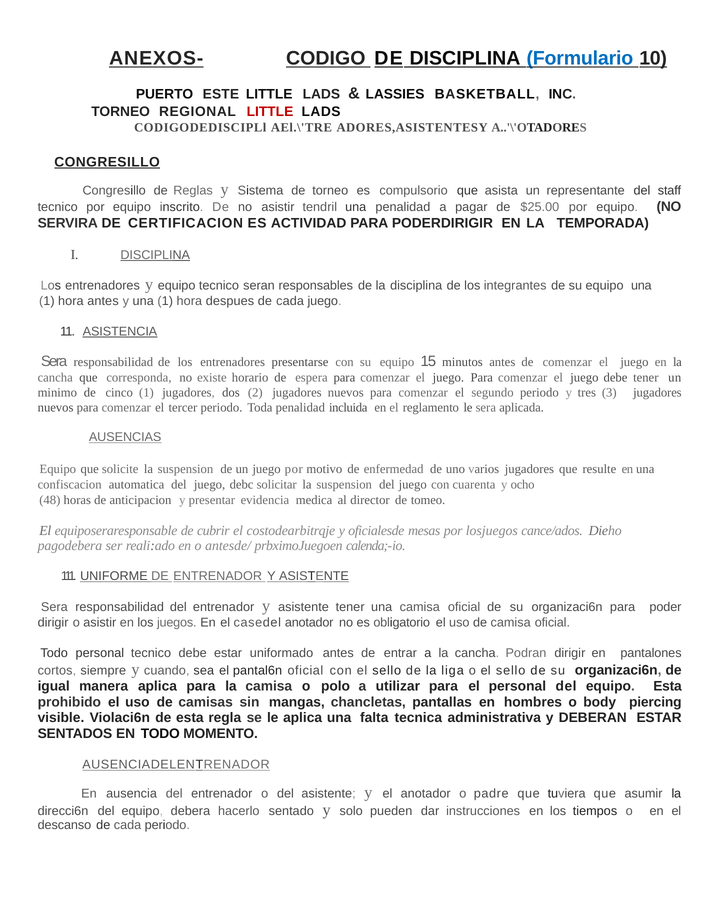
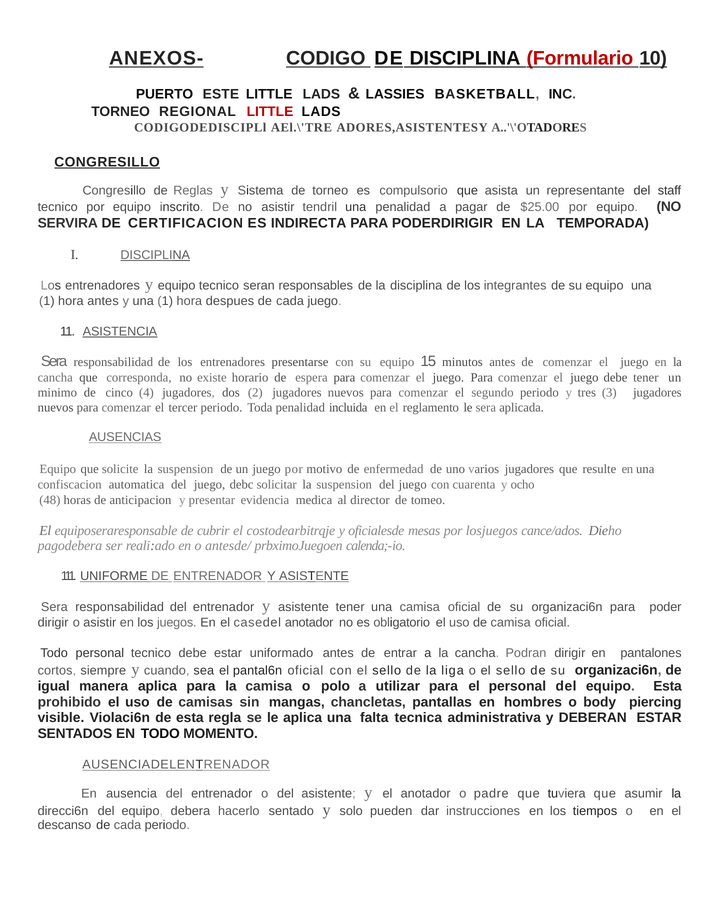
Formulario colour: blue -> red (580, 58)
ACTIVIDAD: ACTIVIDAD -> INDIRECTA (309, 223)
cinco 1: 1 -> 4 (146, 393)
